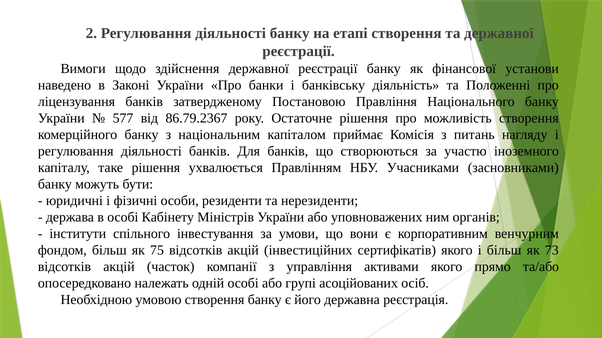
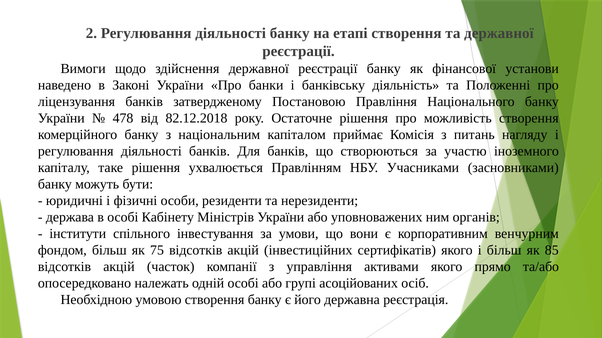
577: 577 -> 478 (123, 118)
86.79.2367: 86.79.2367 -> 82.12.2018 (196, 118)
73: 73 -> 85 (552, 251)
